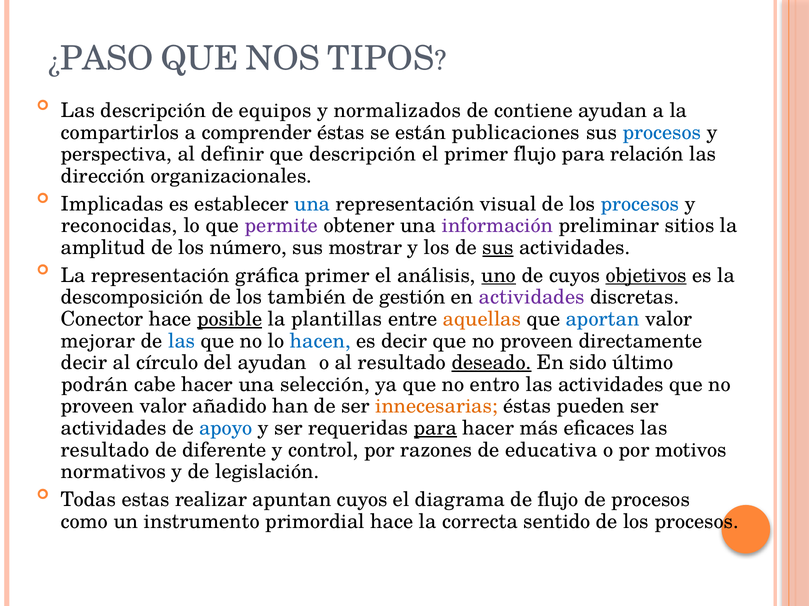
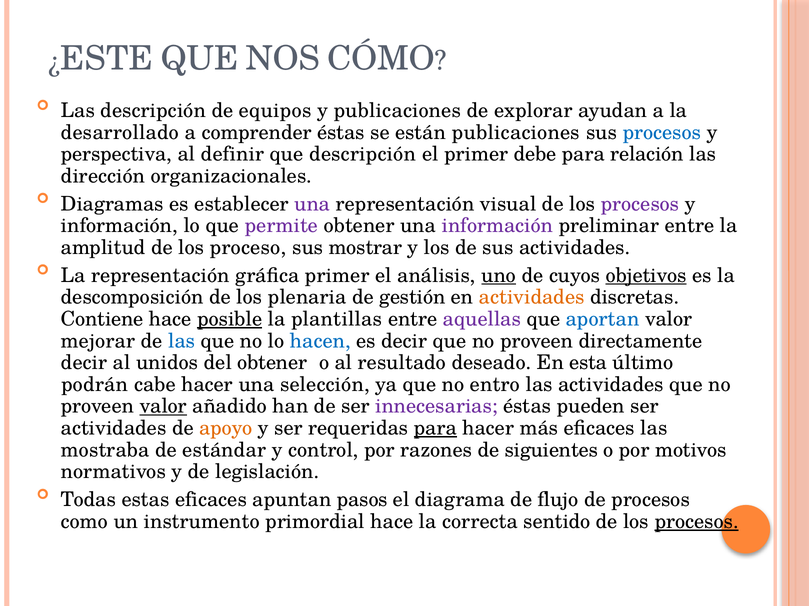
PASO: PASO -> ESTE (107, 59)
TIPOS: TIPOS -> CÓMO (381, 59)
y normalizados: normalizados -> publicaciones (397, 111)
contiene: contiene -> explorar (533, 111)
compartirlos: compartirlos -> desarrollado (120, 133)
primer flujo: flujo -> debe (535, 154)
Implicadas: Implicadas -> Diagramas (112, 204)
una colour: blue -> purple (312, 204)
procesos colour: blue -> purple (640, 204)
reconocidas: reconocidas -> información (119, 226)
preliminar sitios: sitios -> entre (689, 226)
número: número -> proceso (248, 248)
sus underline: present -> none (498, 248)
también: también -> plenaria (307, 298)
actividades colour: purple -> orange (532, 298)
Conector: Conector -> Contiene (102, 319)
aquellas colour: orange -> purple (482, 319)
círculo: círculo -> unidos (167, 363)
del ayudan: ayudan -> obtener (272, 363)
deseado underline: present -> none (491, 363)
sido: sido -> esta (588, 363)
valor underline: none -> present (163, 407)
innecesarias colour: orange -> purple (436, 407)
apoyo colour: blue -> orange (226, 429)
resultado: resultado -> mostraba (105, 451)
diferente: diferente -> estándar (224, 451)
educativa: educativa -> siguientes (551, 451)
estas realizar: realizar -> eficaces (211, 500)
apuntan cuyos: cuyos -> pasos (362, 500)
procesos underline: none -> present (697, 522)
